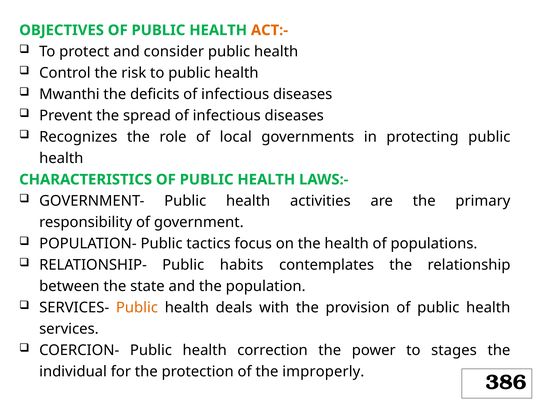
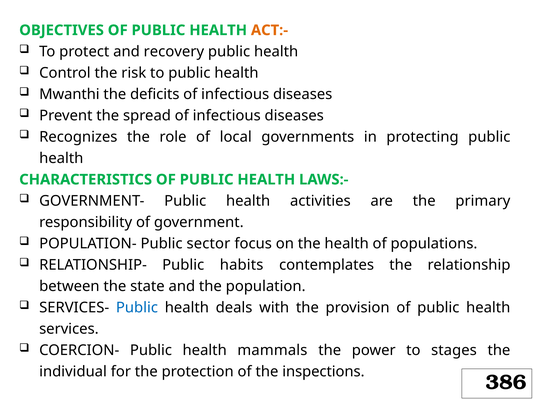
consider: consider -> recovery (174, 52)
tactics: tactics -> sector (208, 243)
Public colour: orange -> blue (137, 307)
correction: correction -> mammals (272, 350)
improperly: improperly -> inspections (323, 371)
